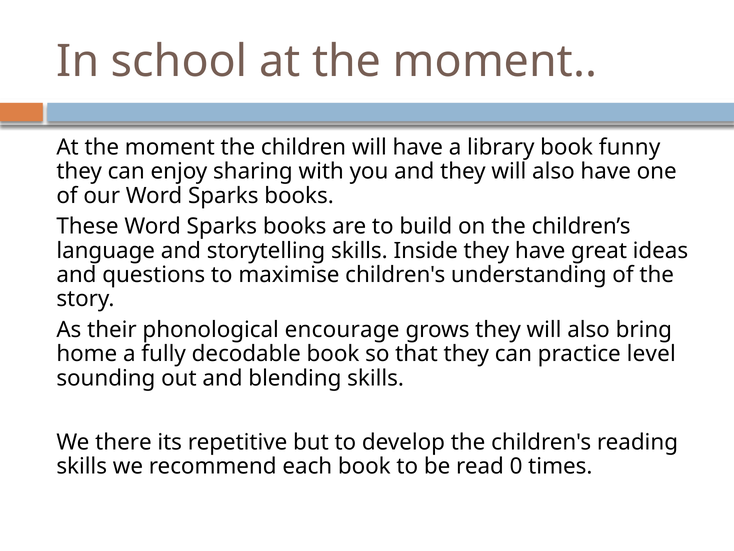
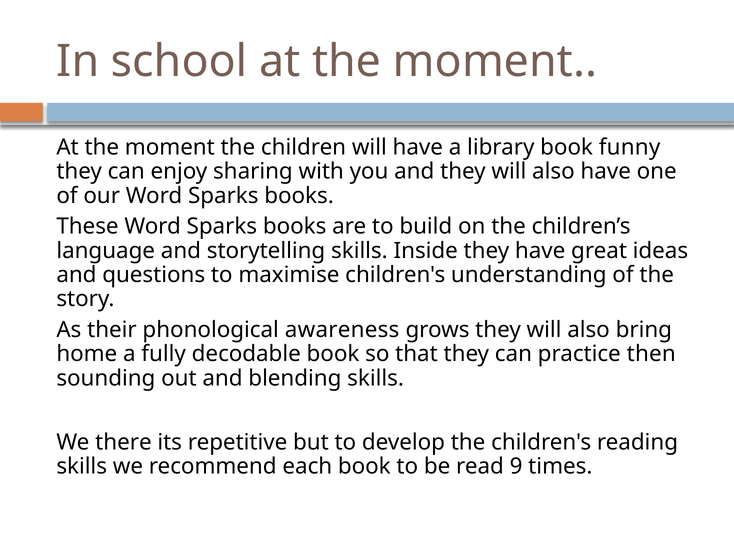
encourage: encourage -> awareness (342, 329)
level: level -> then (651, 354)
0: 0 -> 9 (516, 466)
